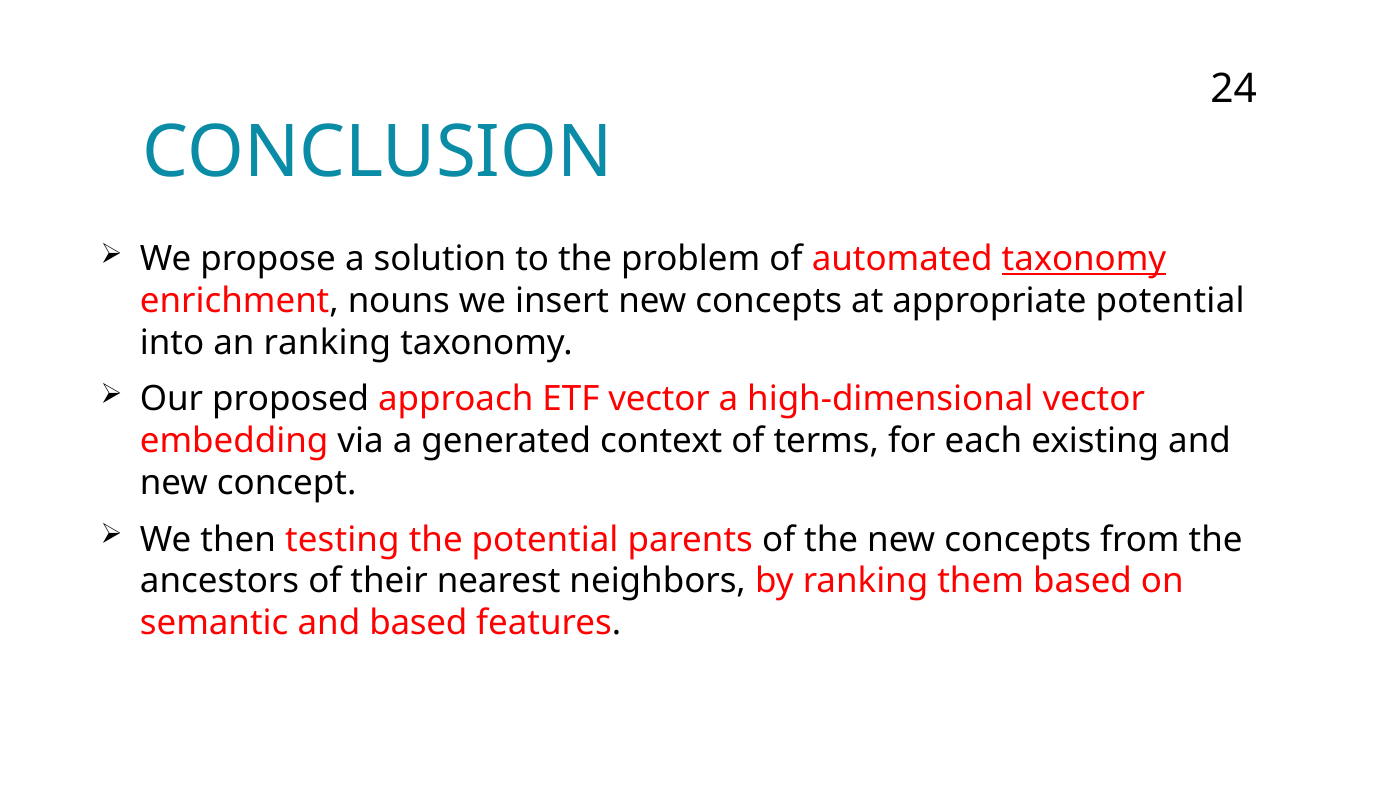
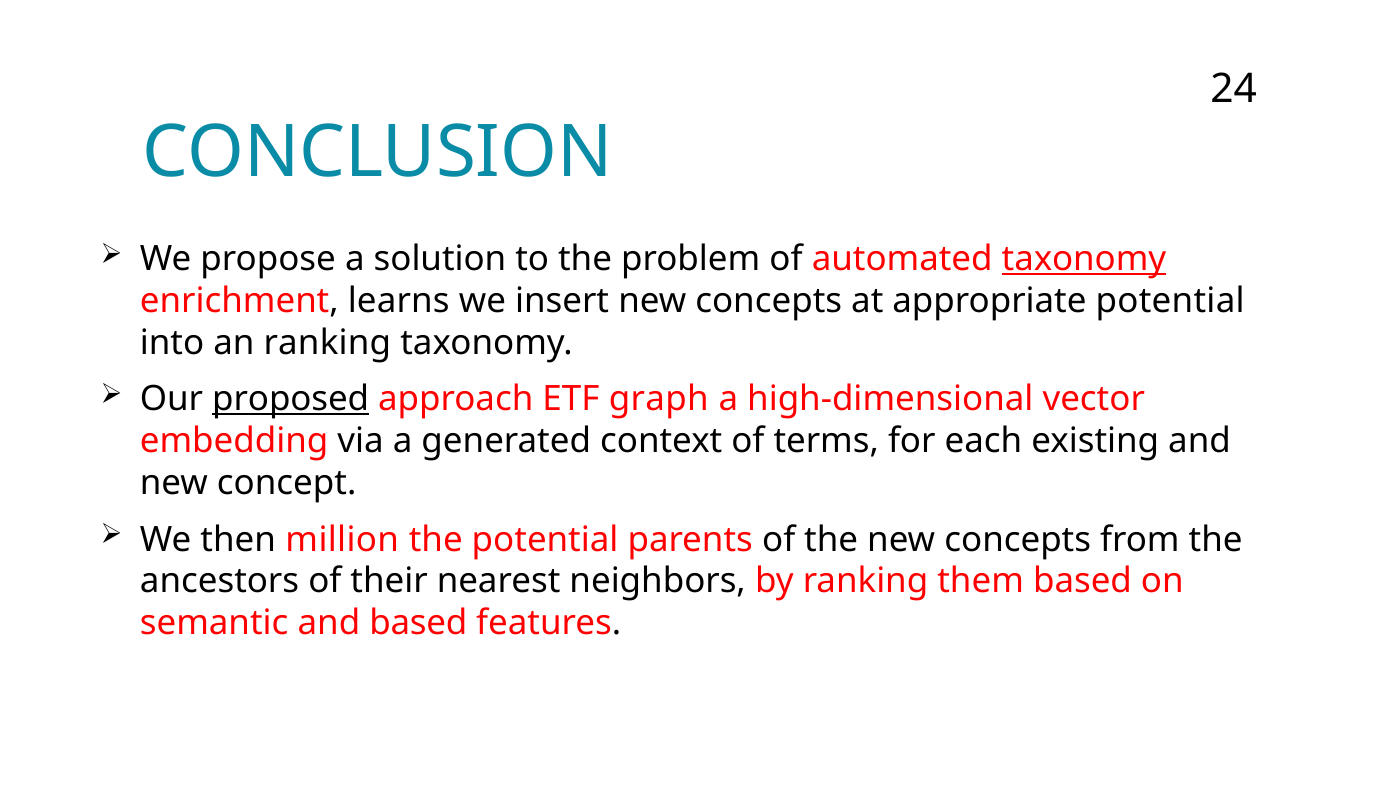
nouns: nouns -> learns (399, 301)
proposed underline: none -> present (291, 399)
ETF vector: vector -> graph (659, 399)
testing: testing -> million (342, 539)
